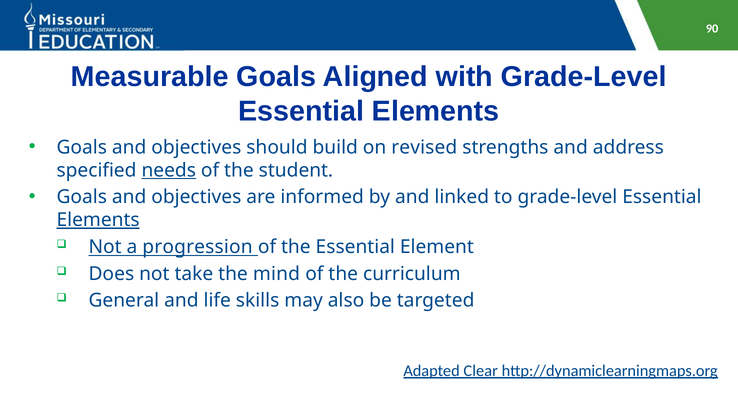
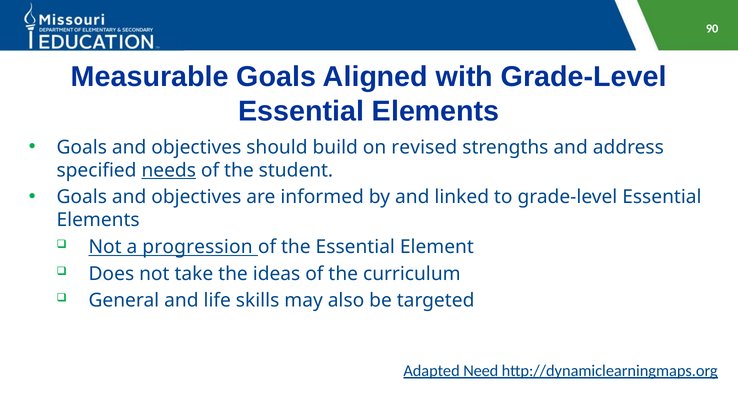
Elements underline: present -> none (98, 220)
mind: mind -> ideas (277, 274)
Clear: Clear -> Need (481, 371)
